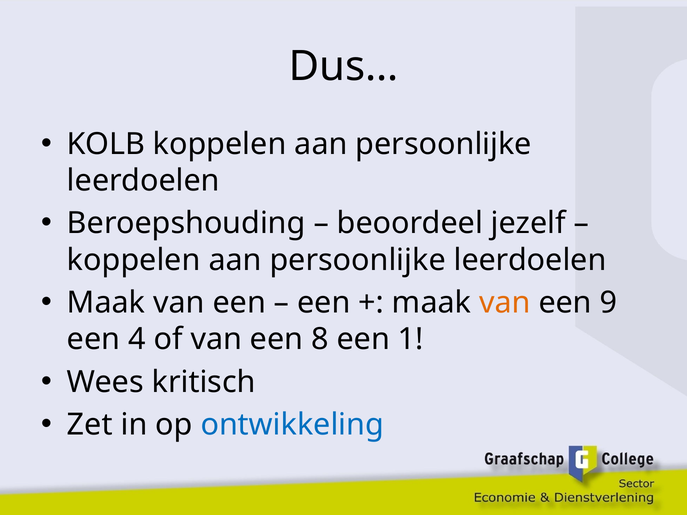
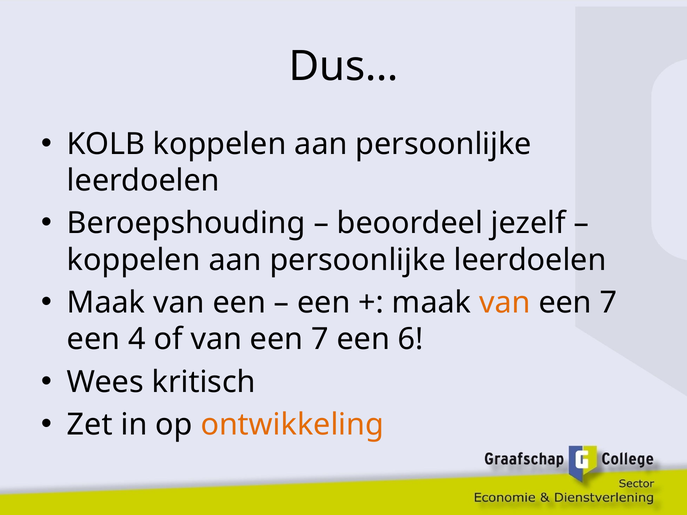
9: 9 -> 7 (608, 303)
of van een 8: 8 -> 7 (320, 340)
1: 1 -> 6 (411, 340)
ontwikkeling colour: blue -> orange (292, 425)
